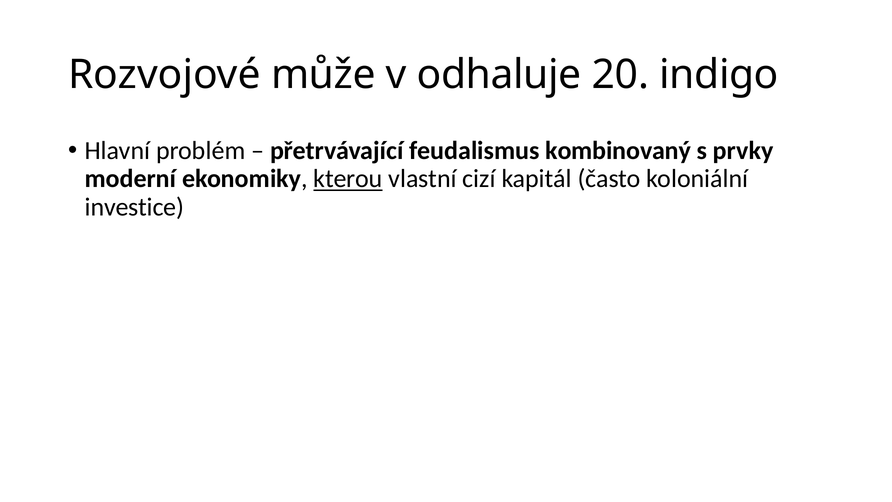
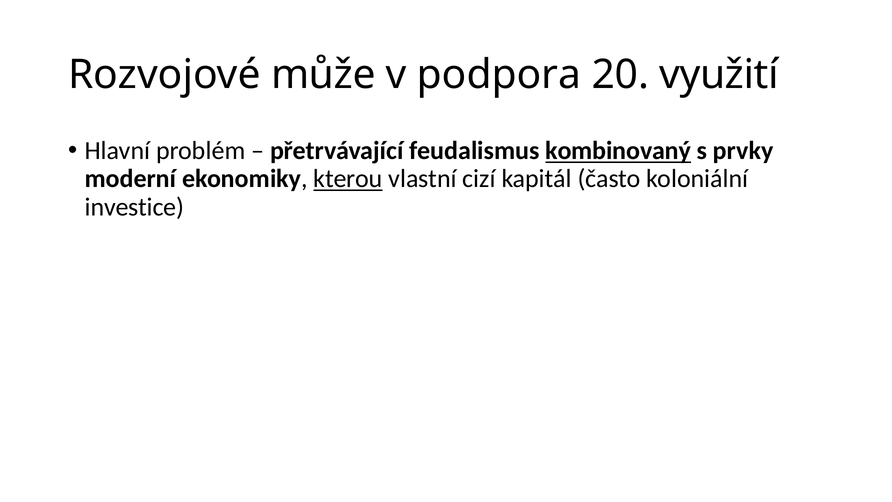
odhaluje: odhaluje -> podpora (499, 75)
indigo: indigo -> využití (719, 75)
kombinovaný underline: none -> present (618, 151)
